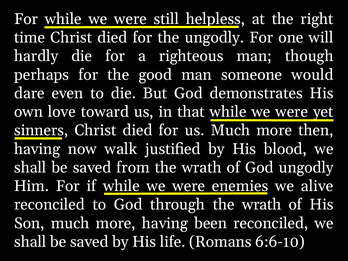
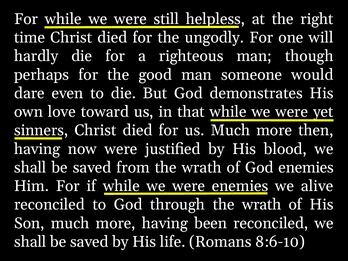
now walk: walk -> were (121, 149)
God ungodly: ungodly -> enemies (306, 168)
6:6-10: 6:6-10 -> 8:6-10 (280, 242)
